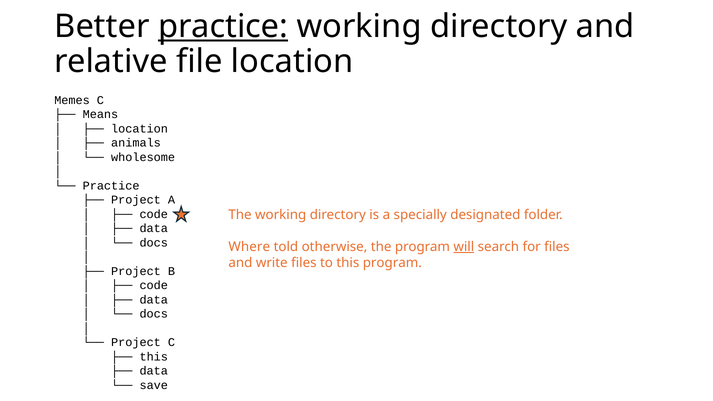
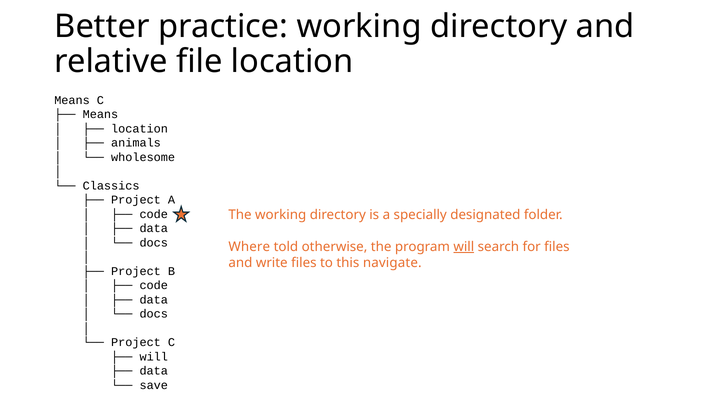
practice underline: present -> none (223, 26)
Memes: Memes -> Means (72, 100)
Practice: Practice -> Classics (111, 186)
this program: program -> navigate (392, 263)
this: this -> will (154, 357)
